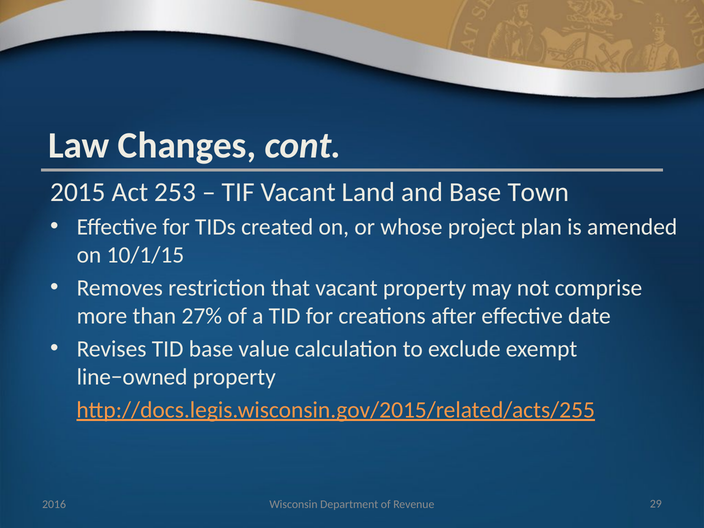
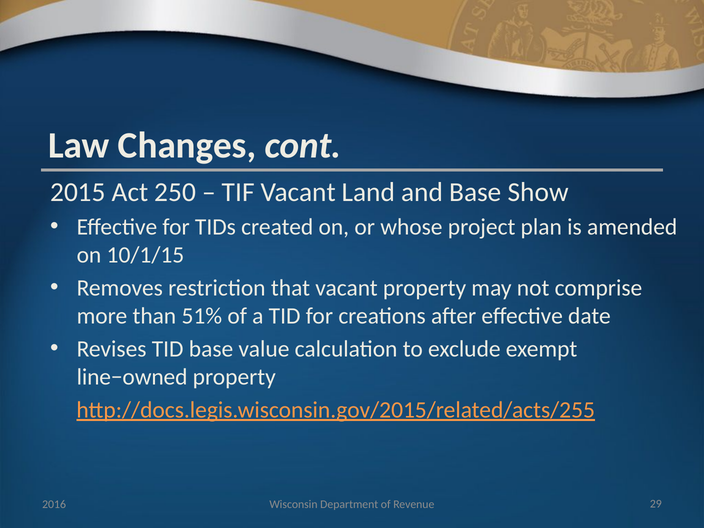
253: 253 -> 250 (175, 192)
Town: Town -> Show (538, 192)
27%: 27% -> 51% (202, 316)
